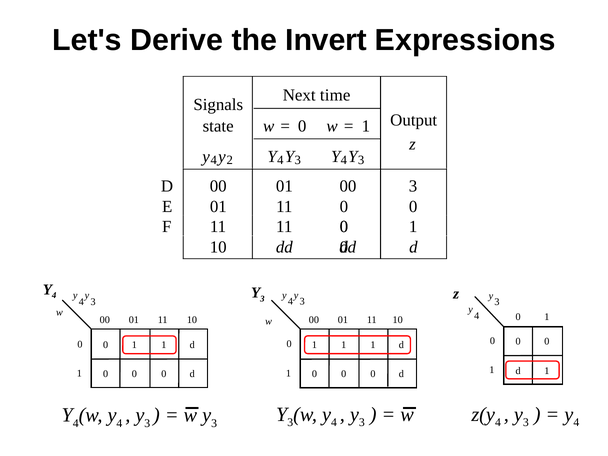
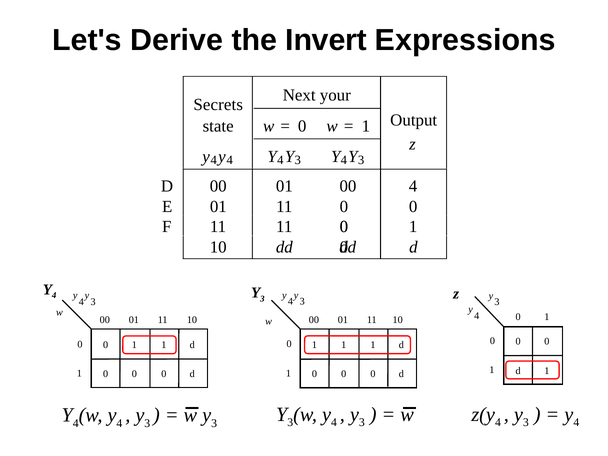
time: time -> your (335, 95)
Signals: Signals -> Secrets (218, 105)
2: 2 -> 4 (230, 160)
00 3: 3 -> 4 (413, 186)
